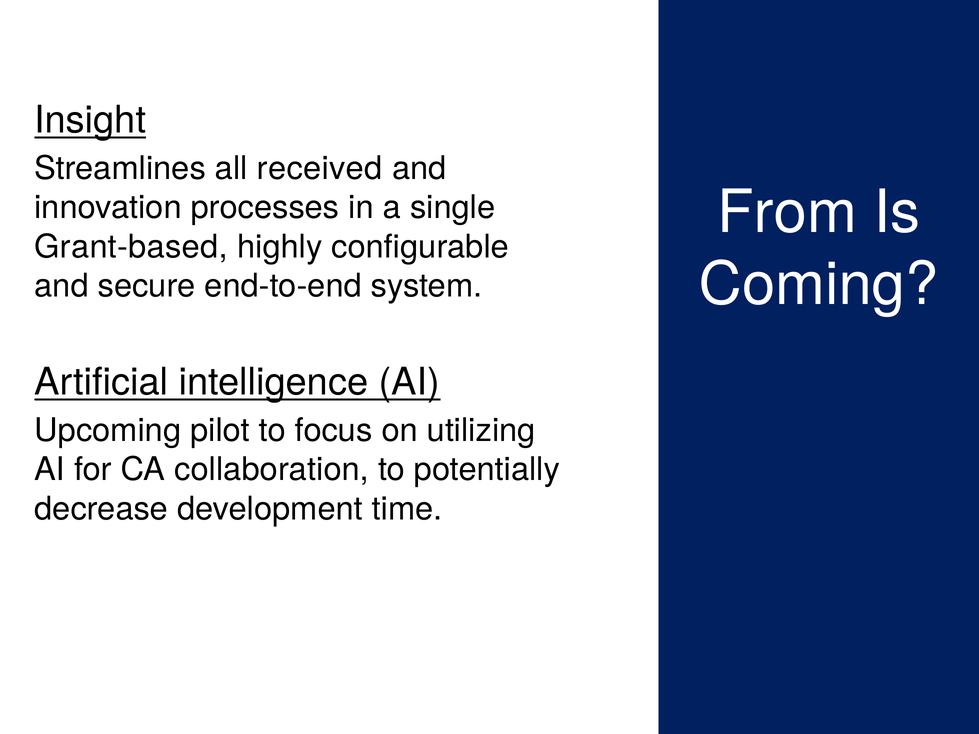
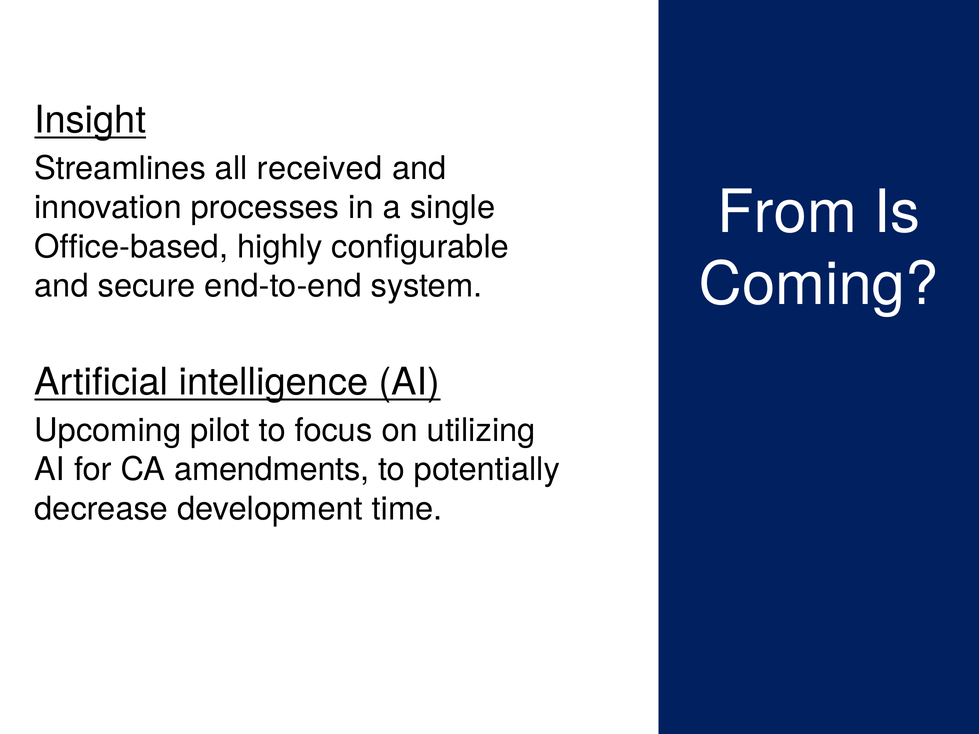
Grant-based: Grant-based -> Office-based (131, 247)
collaboration: collaboration -> amendments (272, 470)
